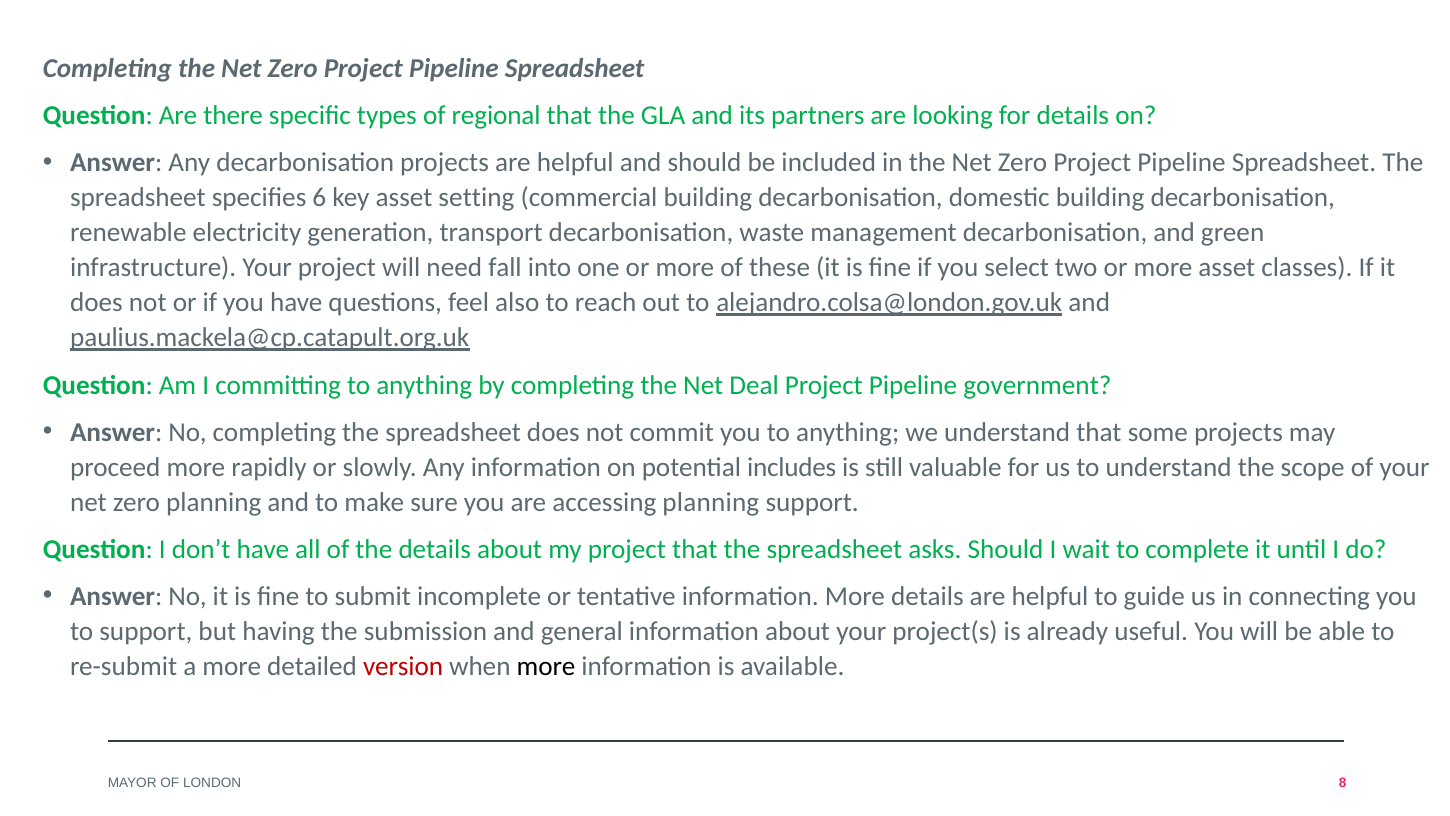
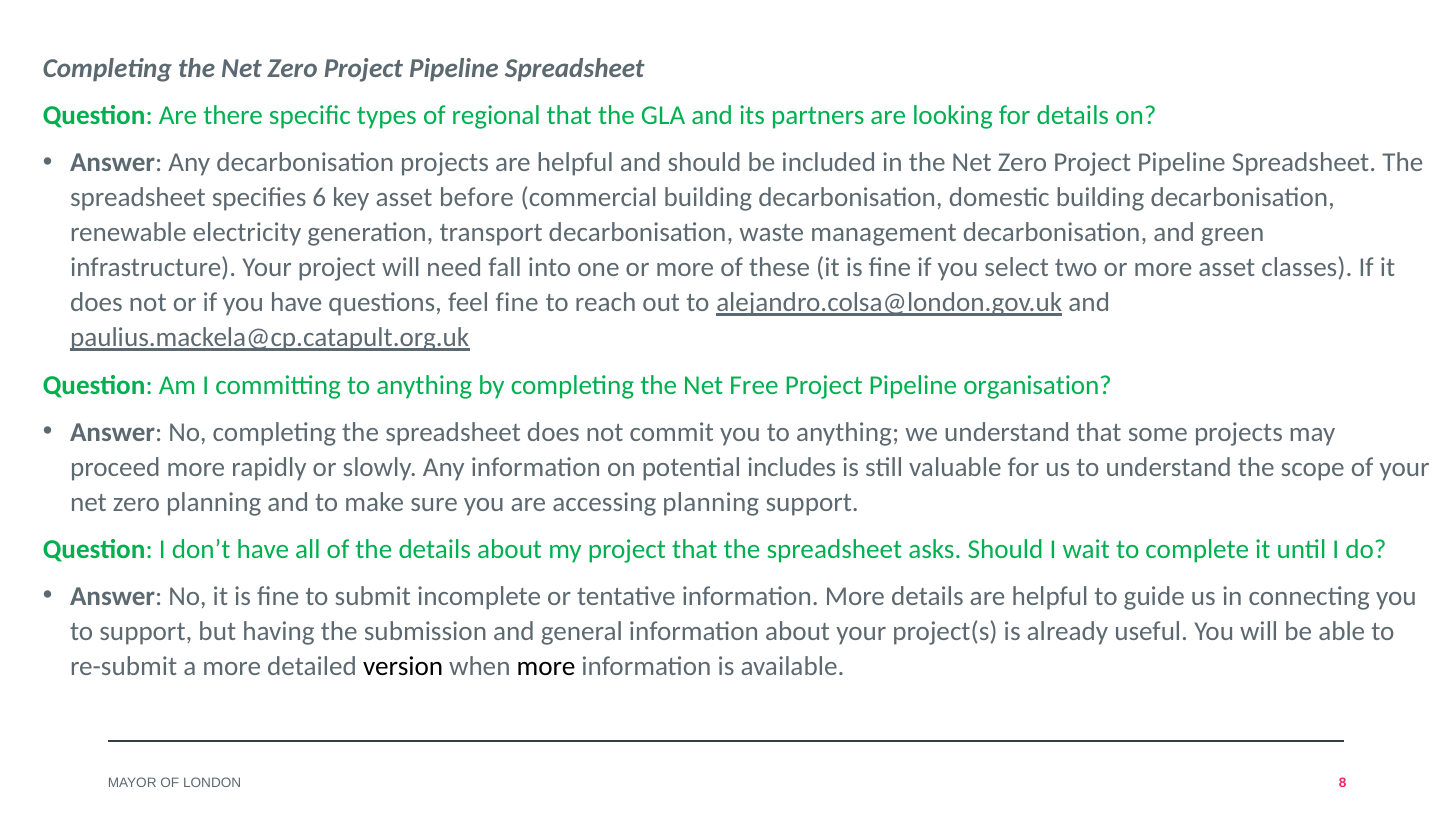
setting: setting -> before (476, 198)
feel also: also -> fine (517, 302)
Deal: Deal -> Free (754, 385)
government: government -> organisation (1038, 385)
version colour: red -> black (403, 666)
